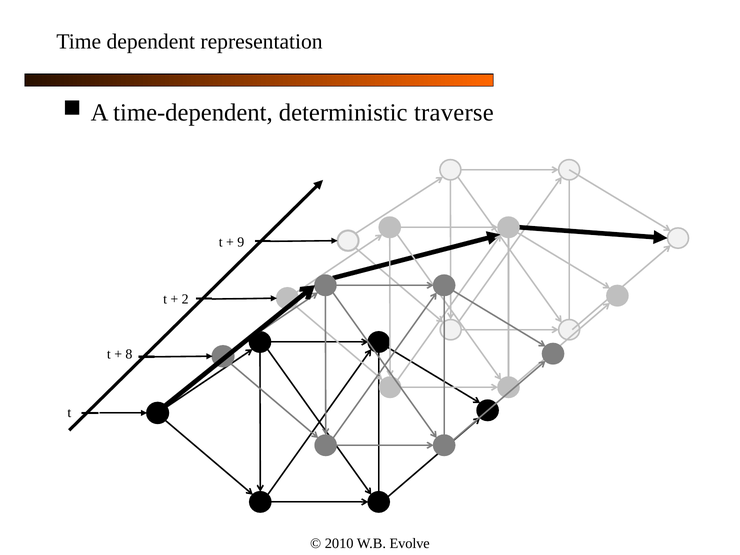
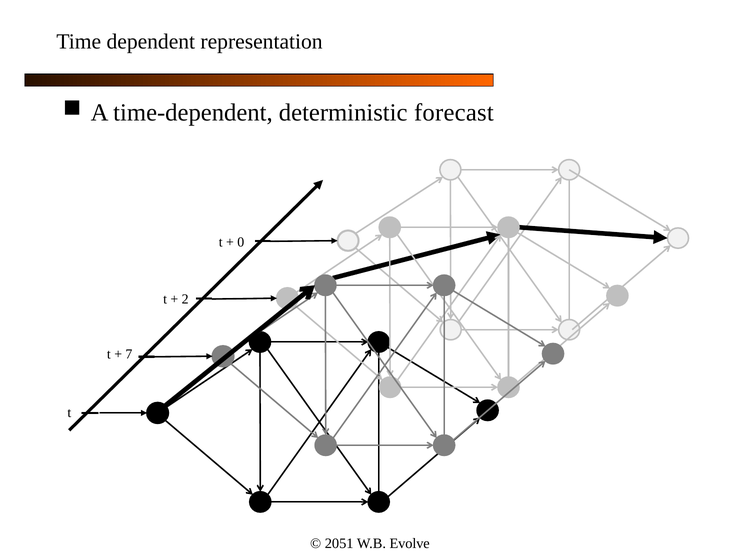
traverse: traverse -> forecast (454, 113)
9: 9 -> 0 (241, 242)
8: 8 -> 7 (129, 354)
2010: 2010 -> 2051 (339, 544)
